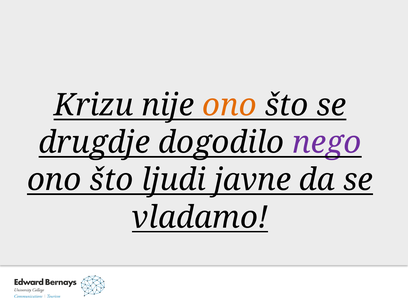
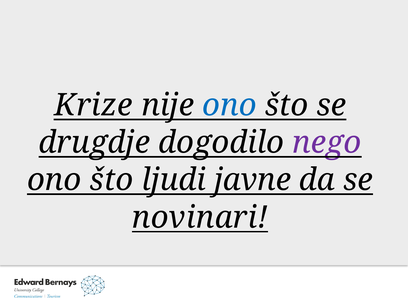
Krizu: Krizu -> Krize (93, 105)
ono colour: orange -> blue (229, 105)
vladamo: vladamo -> novinari (200, 217)
